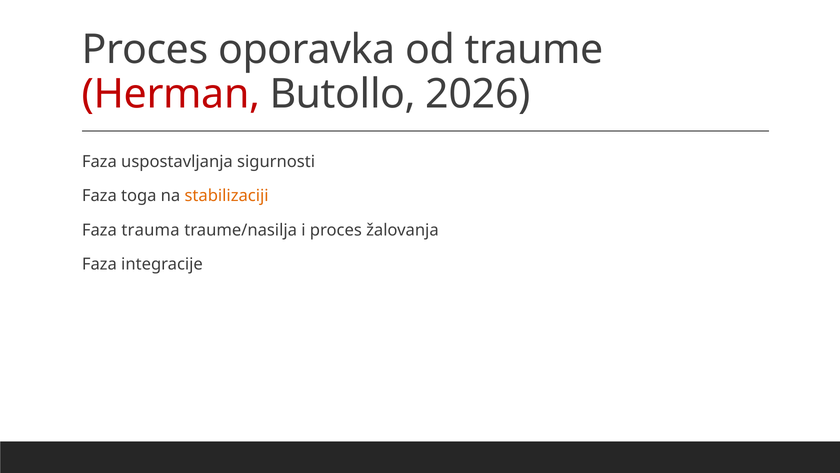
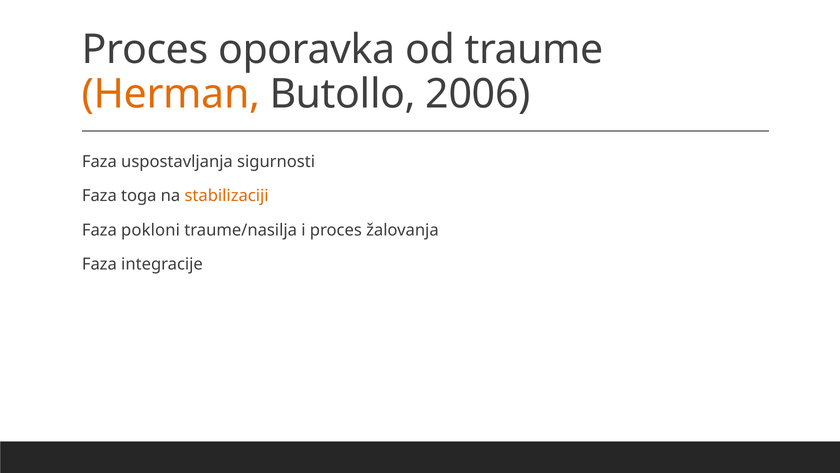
Herman colour: red -> orange (171, 94)
2026: 2026 -> 2006 (478, 94)
trauma: trauma -> pokloni (151, 230)
